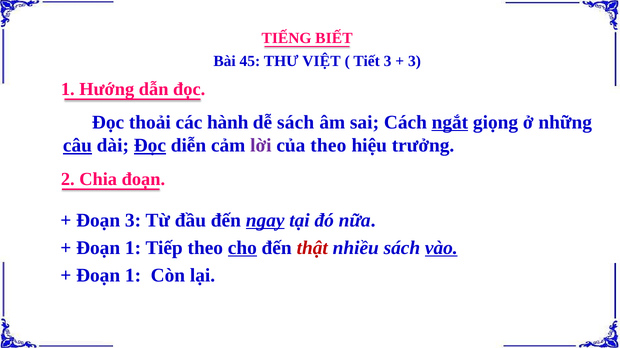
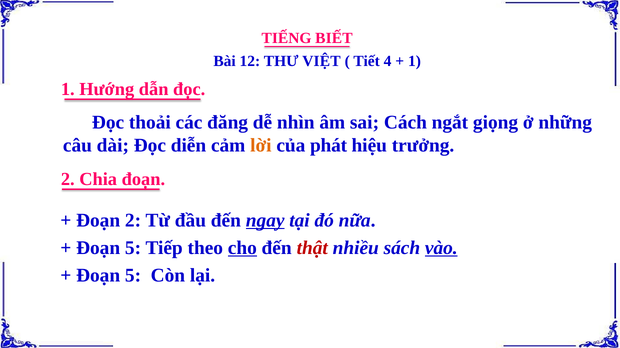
45: 45 -> 12 (250, 61)
Tiết 3: 3 -> 4 (388, 61)
3: 3 -> 1 (414, 61)
hành: hành -> đăng (228, 122)
dễ sách: sách -> nhìn (296, 122)
ngắt underline: present -> none (450, 122)
câu underline: present -> none (77, 146)
Đọc underline: present -> none (150, 146)
lời colour: purple -> orange (261, 146)
của theo: theo -> phát (329, 146)
Đoạn 3: 3 -> 2 (133, 220)
1: 1 -> 5 (133, 248)
1: 1 -> 5 (133, 275)
